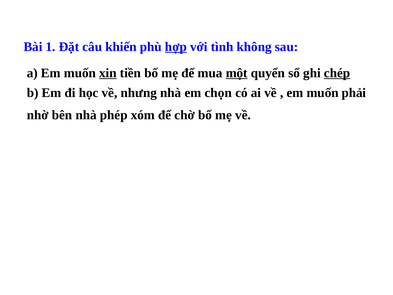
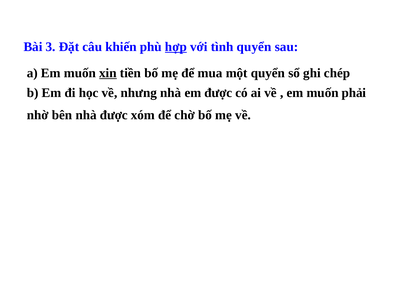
1: 1 -> 3 (51, 47)
tình không: không -> quyển (254, 47)
một underline: present -> none (237, 73)
chép underline: present -> none (337, 73)
em chọn: chọn -> được (218, 93)
nhà phép: phép -> được (114, 115)
